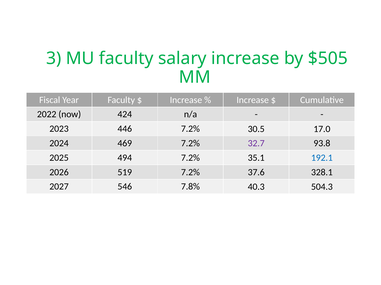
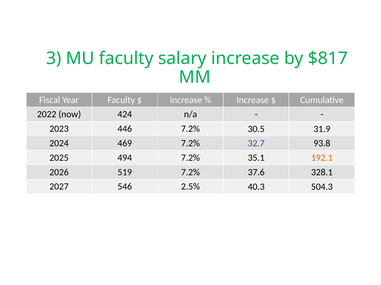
$505: $505 -> $817 (328, 58)
17.0: 17.0 -> 31.9 (322, 129)
192.1 colour: blue -> orange (322, 158)
7.8%: 7.8% -> 2.5% (190, 187)
